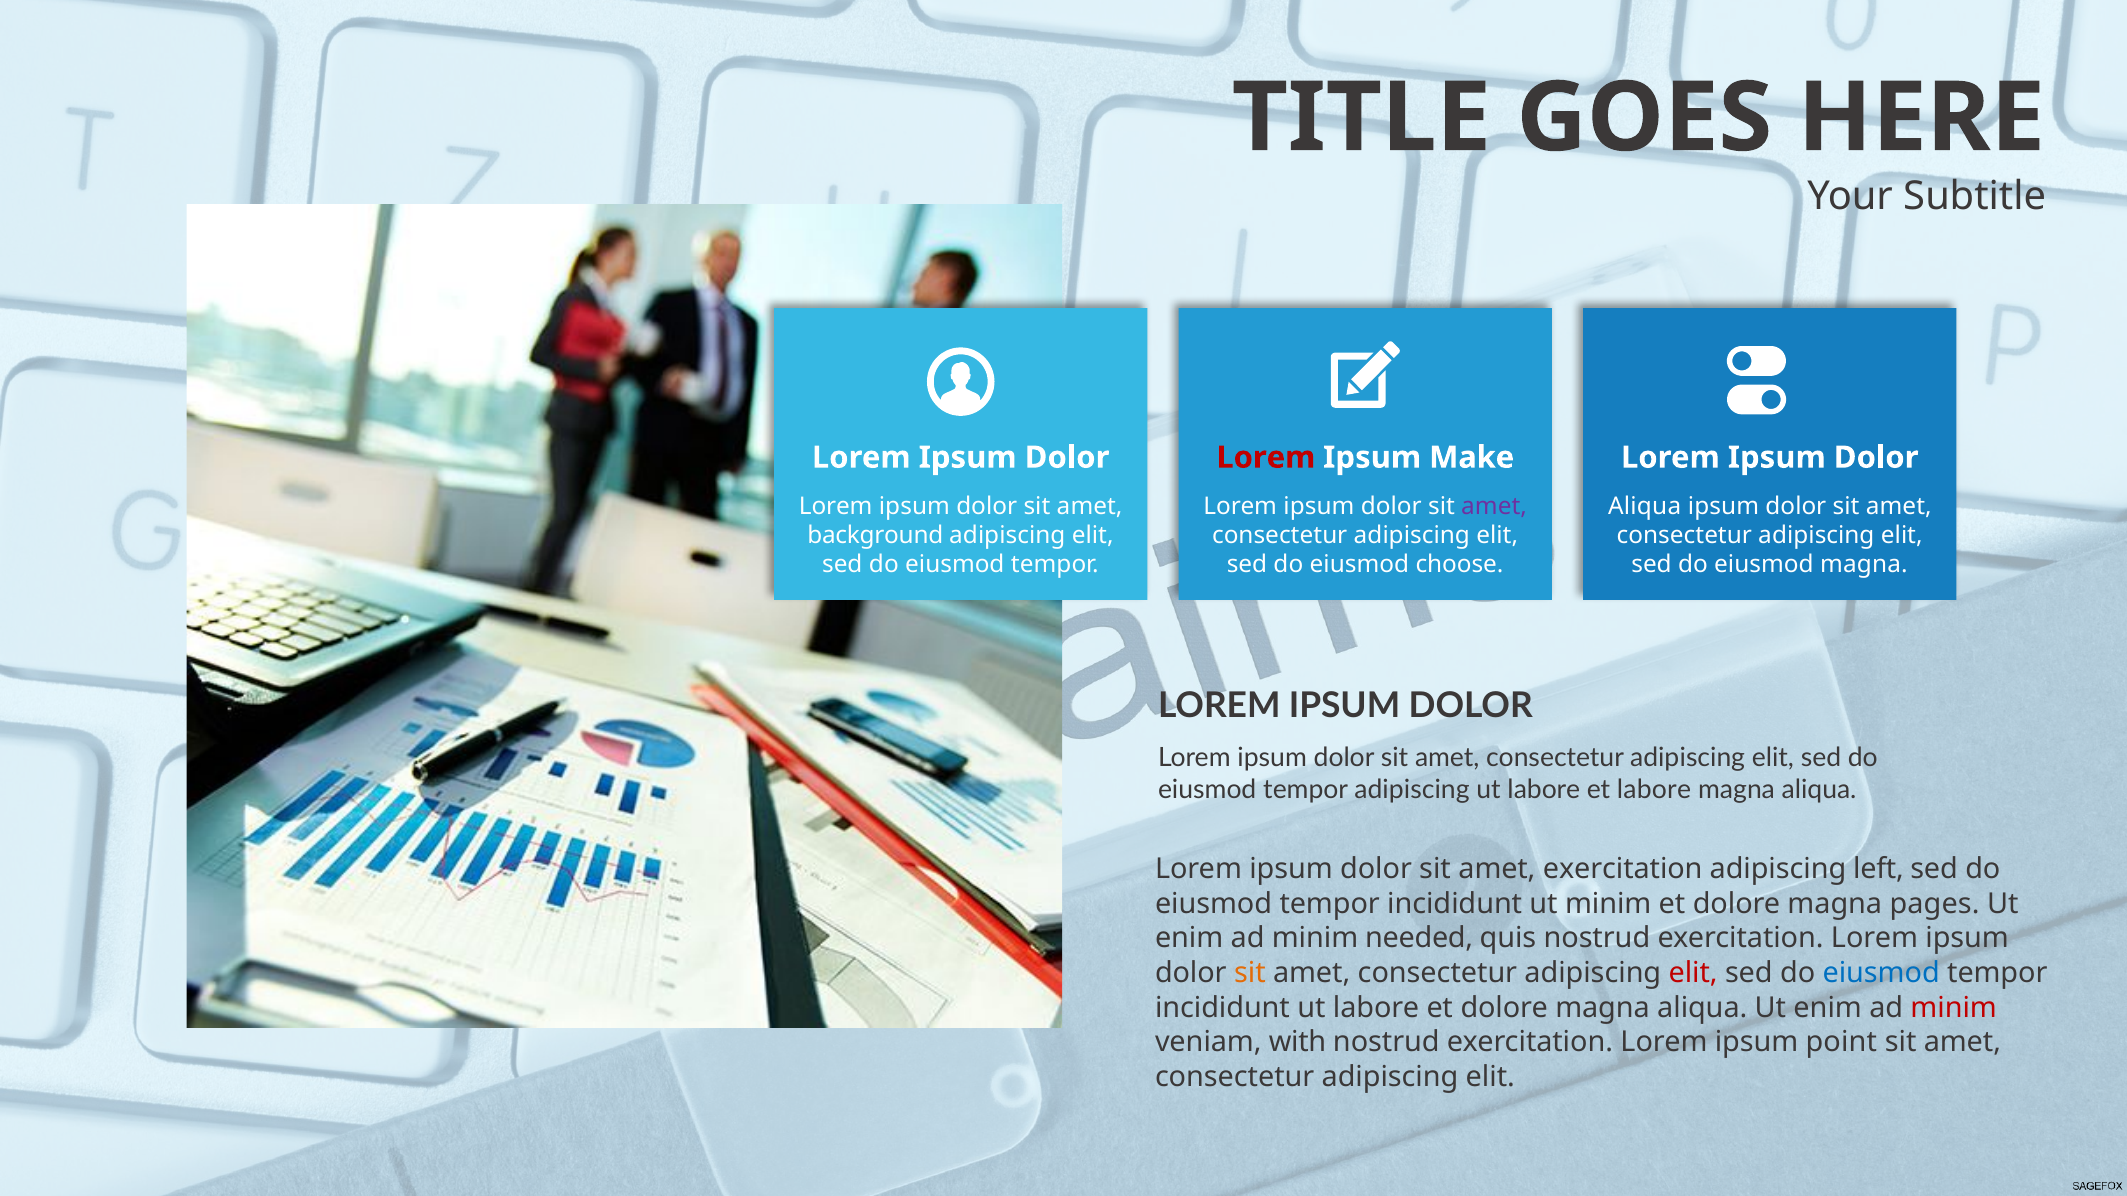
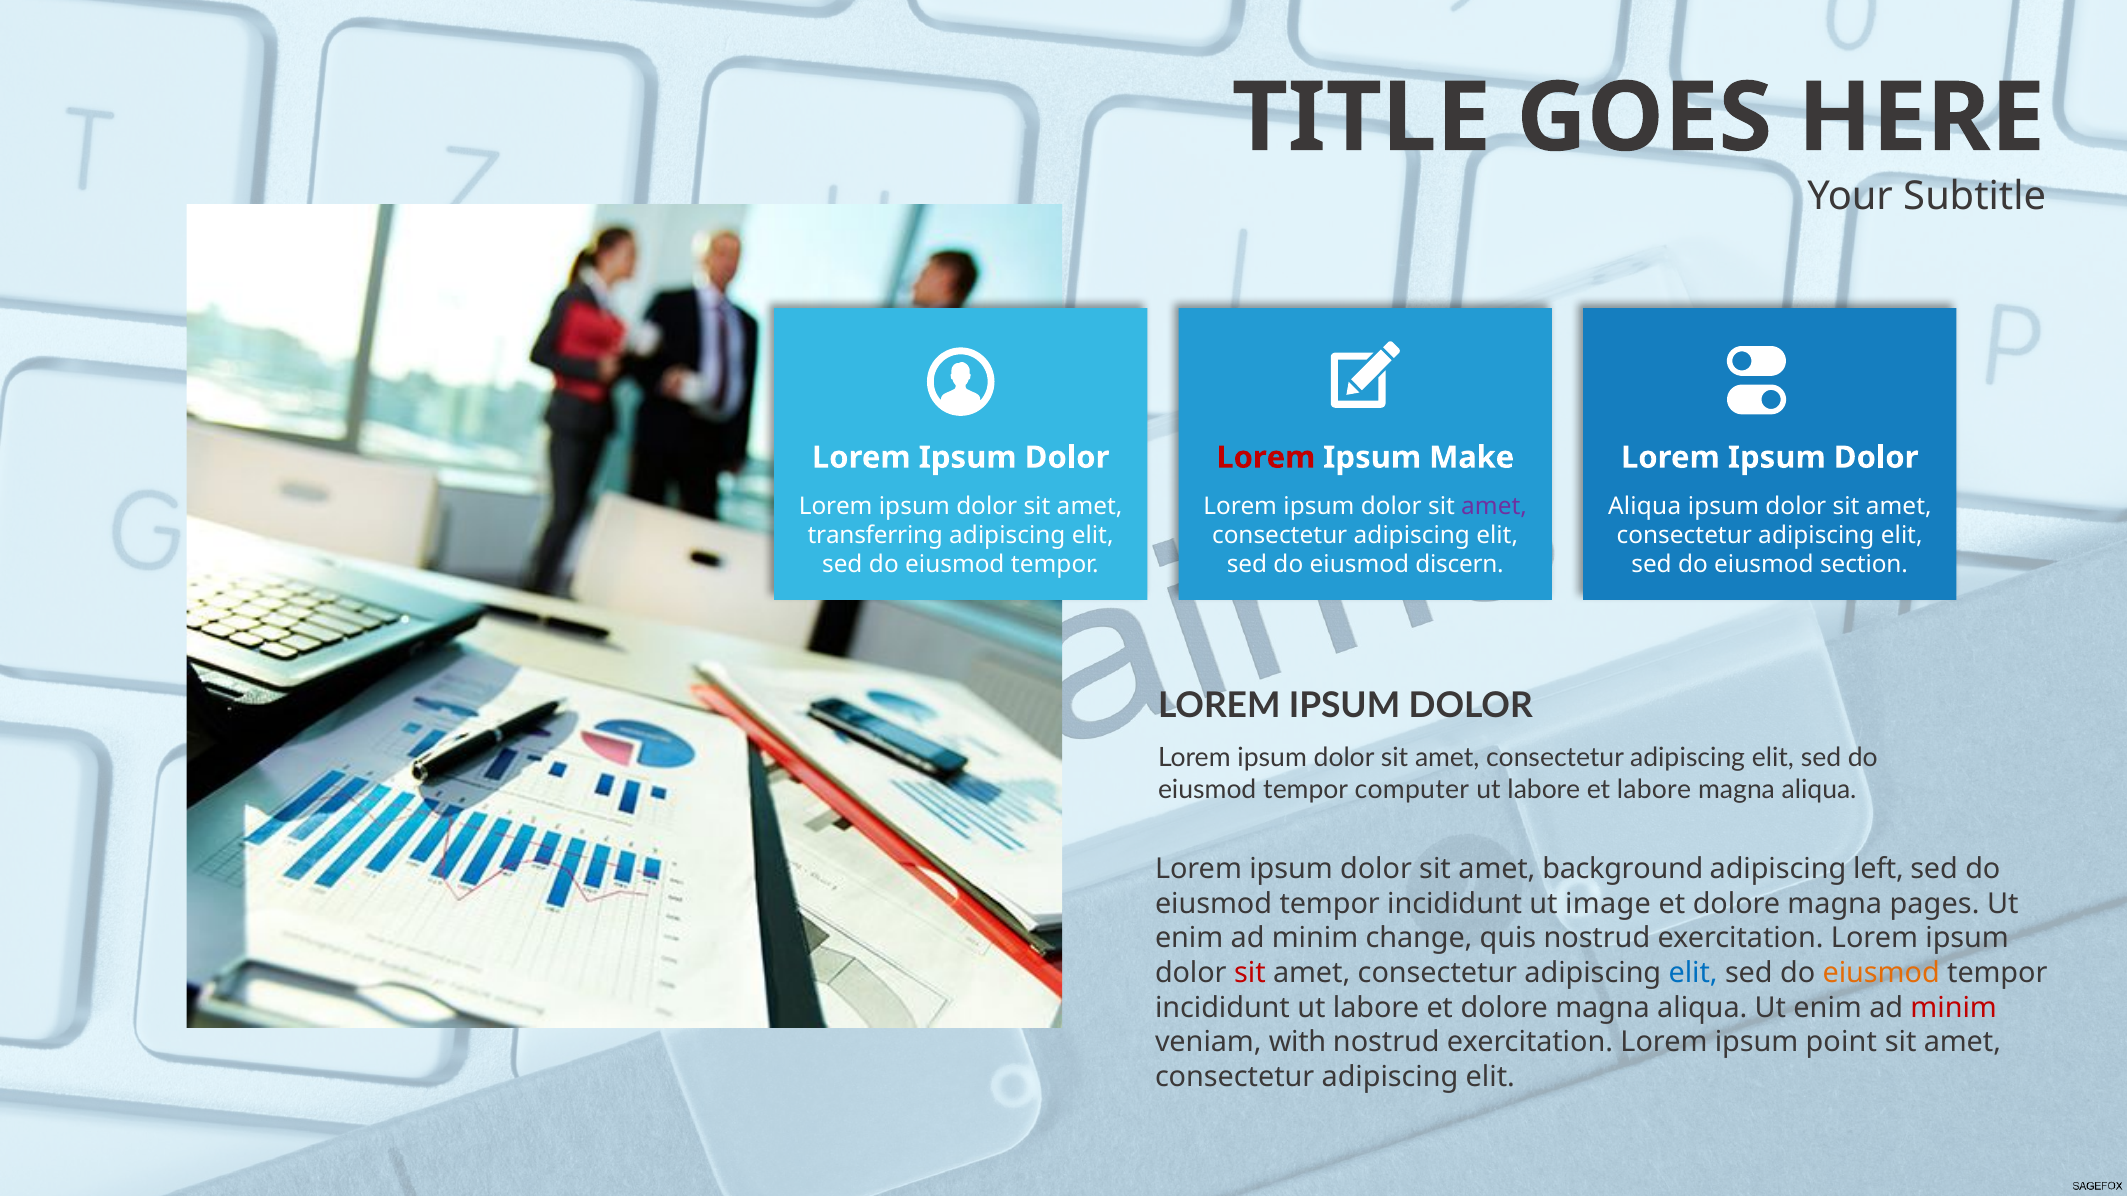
background: background -> transferring (875, 536)
choose: choose -> discern (1460, 565)
eiusmod magna: magna -> section (1864, 565)
tempor adipiscing: adipiscing -> computer (1412, 790)
amet exercitation: exercitation -> background (1623, 869)
ut minim: minim -> image (1608, 904)
needed: needed -> change (1419, 939)
sit colour: orange -> red (1250, 973)
elit colour: red -> blue (1693, 973)
eiusmod colour: blue -> orange (1881, 973)
